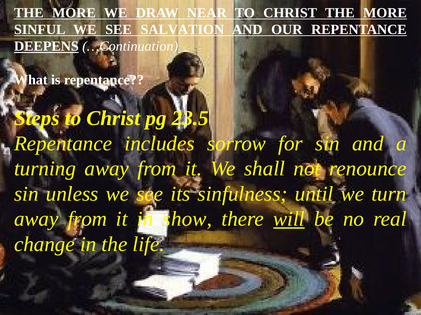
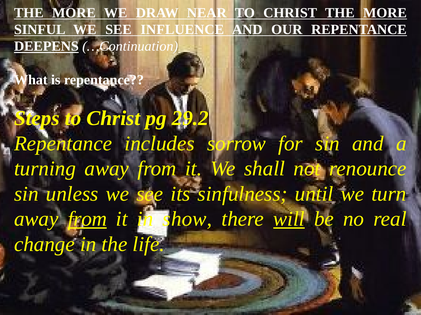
SALVATION: SALVATION -> INFLUENCE (182, 30)
23.5: 23.5 -> 29.2 (190, 118)
from underline: none -> present (87, 220)
